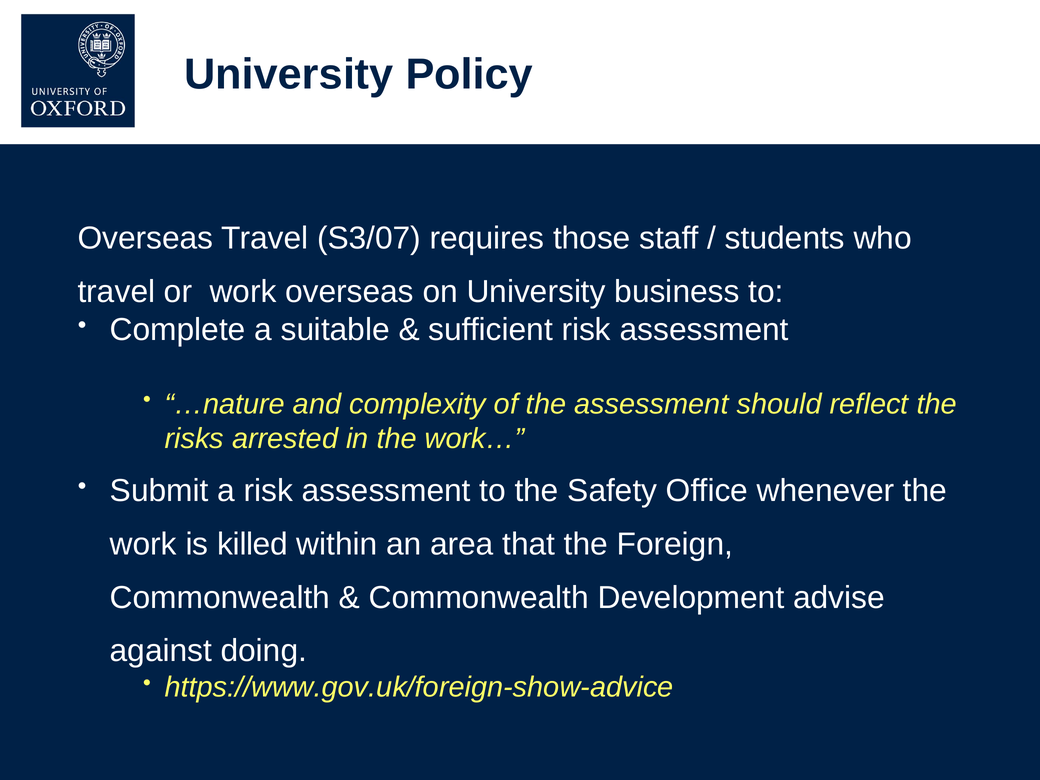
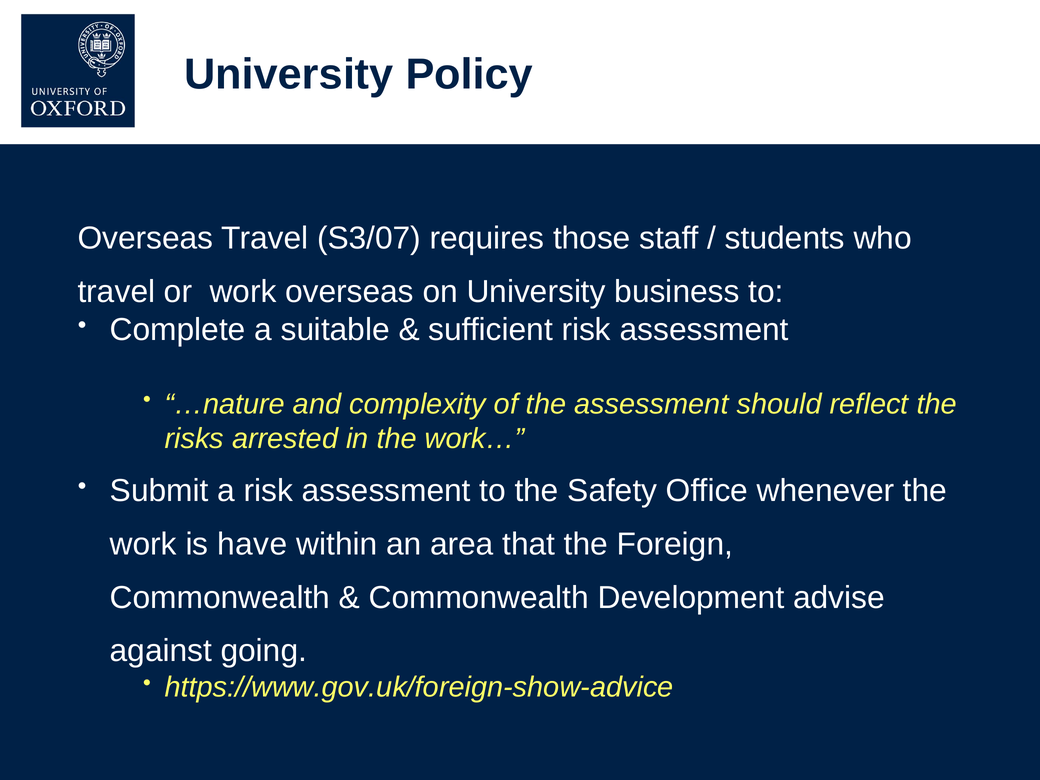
killed: killed -> have (252, 544)
doing: doing -> going (264, 651)
